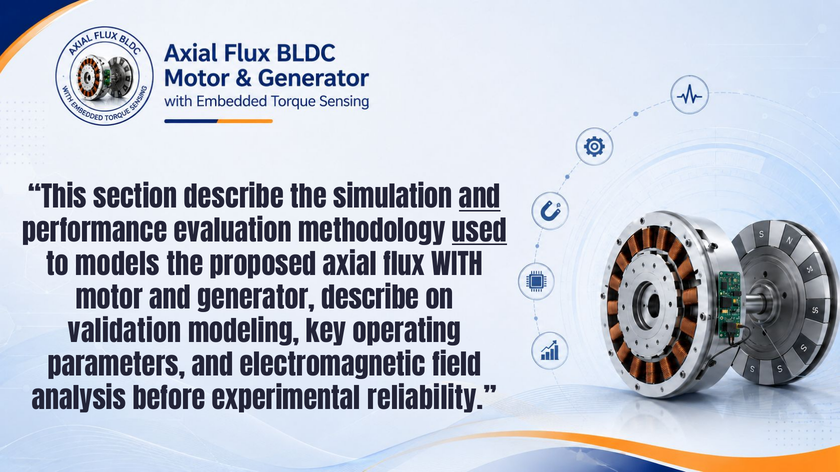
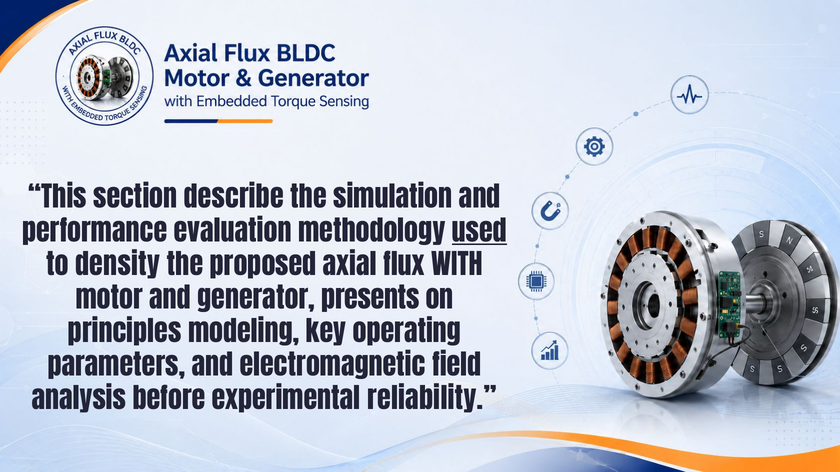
and underline: present -> none (480, 199)
models: models -> density (118, 266)
generator describe: describe -> presents (370, 300)
validation: validation -> principles (125, 333)
